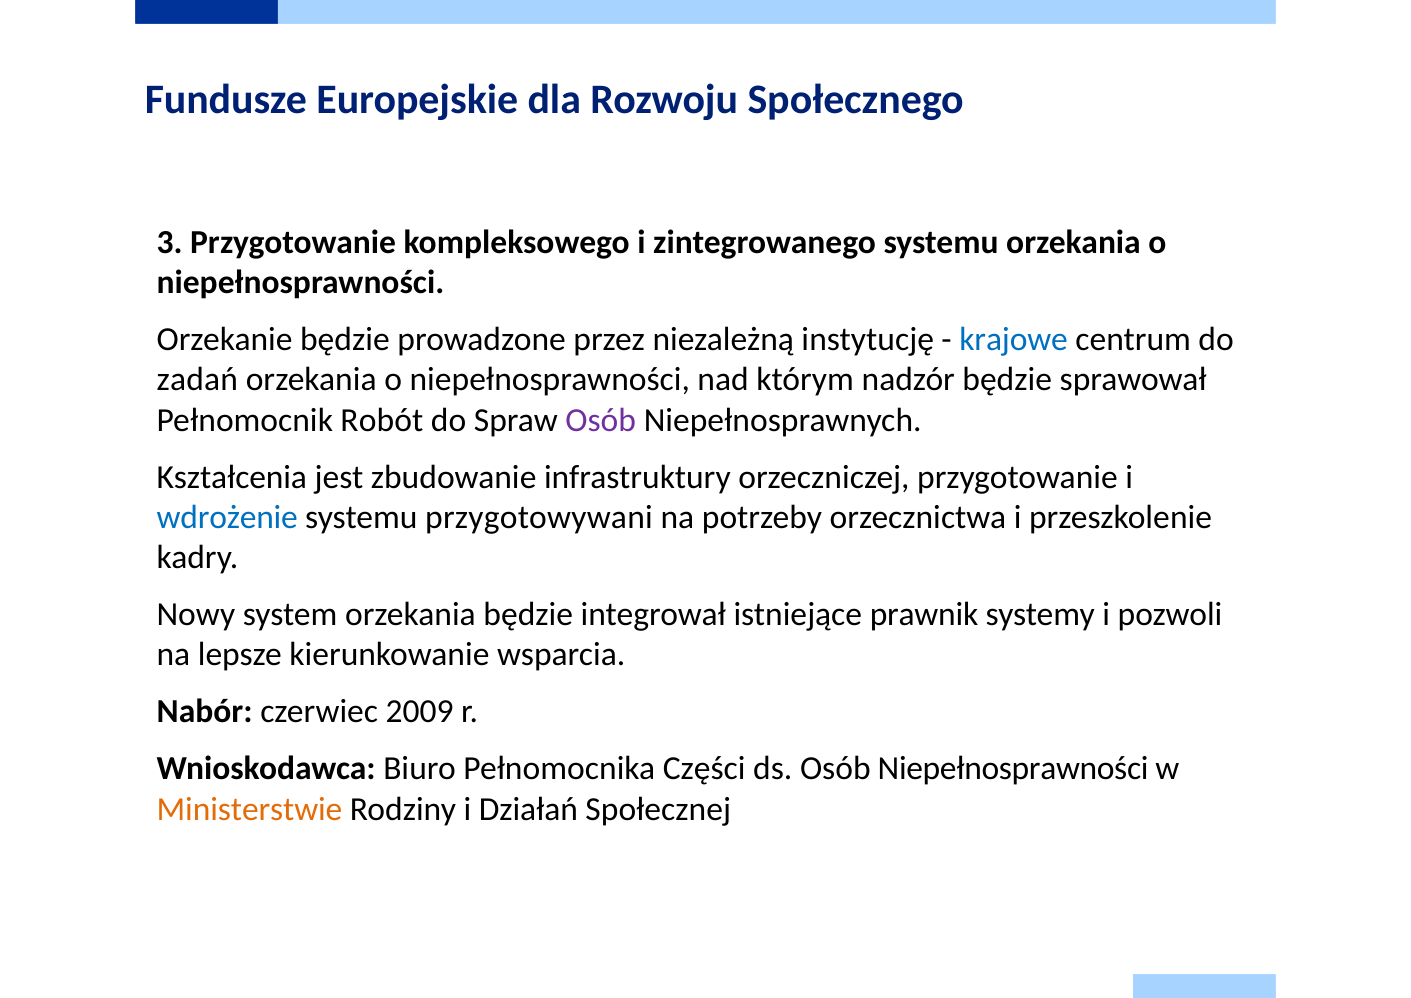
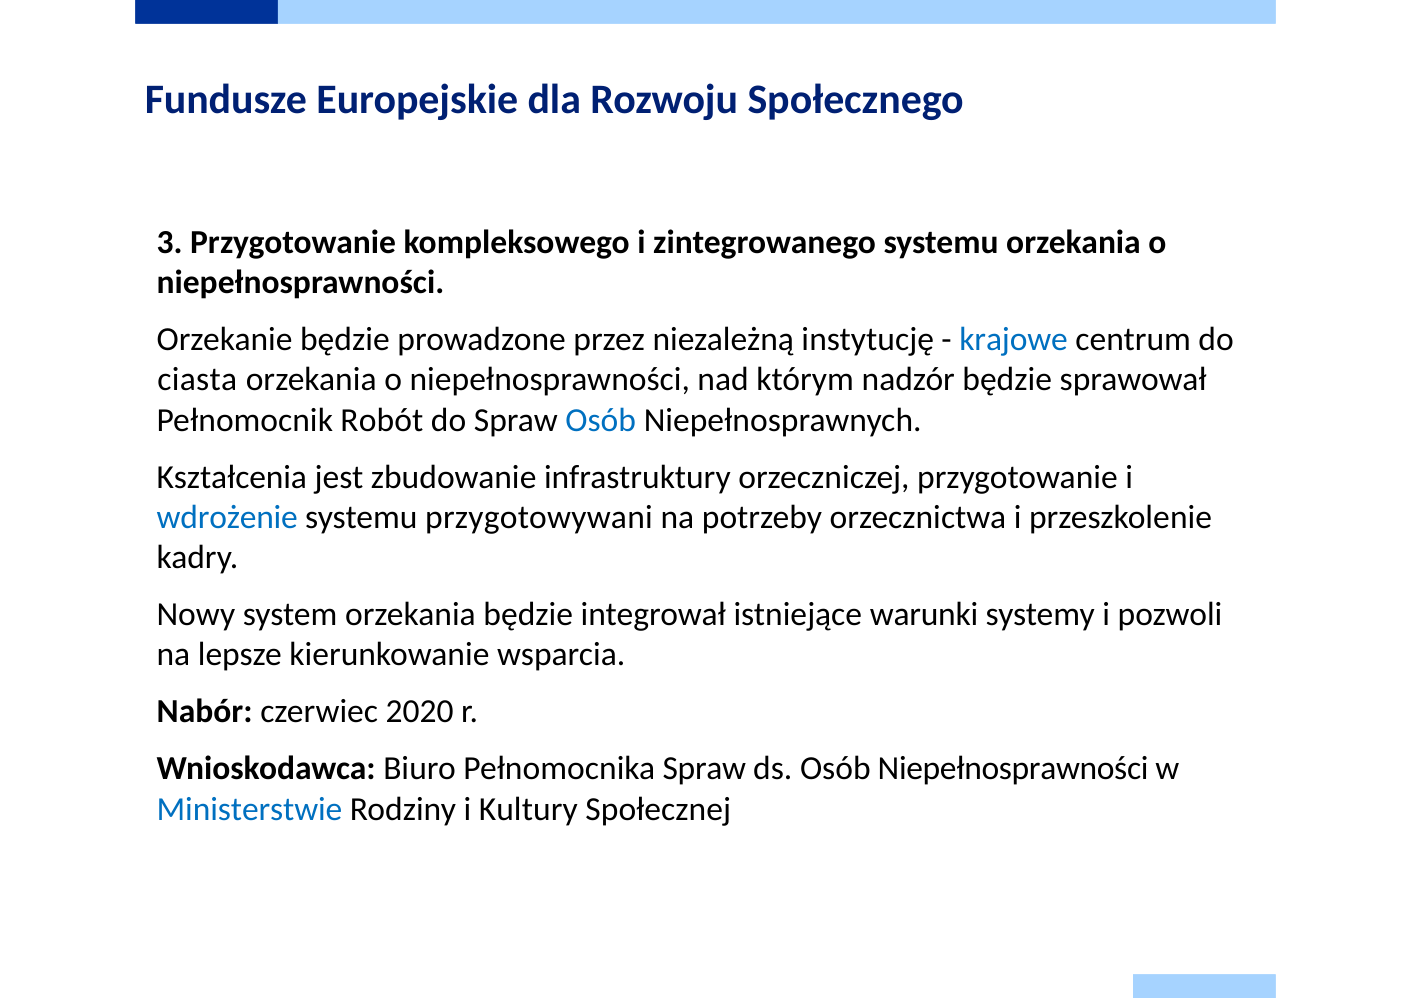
zadań: zadań -> ciasta (197, 380)
Osób colour: purple -> blue (601, 420)
prawnik: prawnik -> warunki (924, 614)
2009: 2009 -> 2020 (420, 712)
Pełnomocnika Części: Części -> Spraw (704, 769)
Ministerstwie colour: orange -> blue (250, 809)
Działań: Działań -> Kultury (528, 809)
